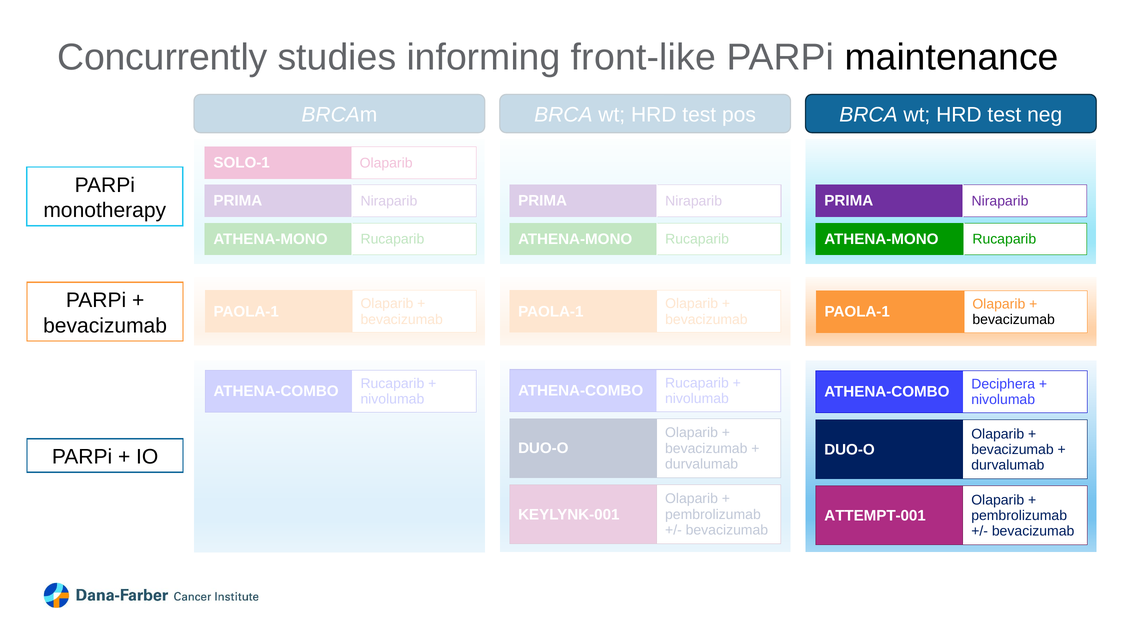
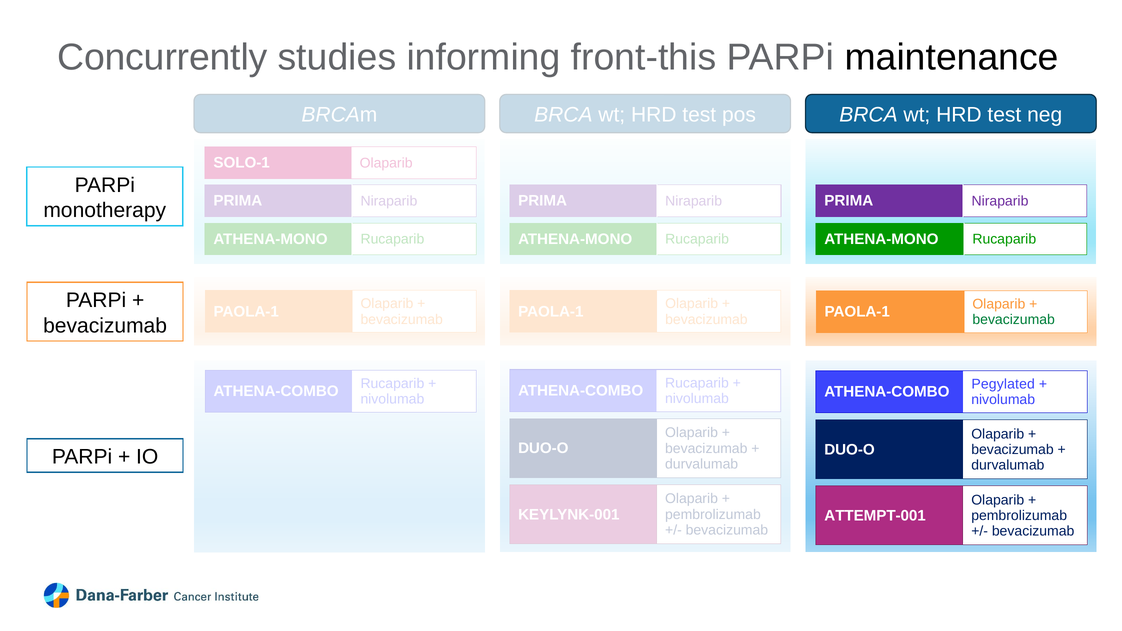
front-like: front-like -> front-this (644, 57)
bevacizumab colour: black -> green (1014, 320)
Deciphera: Deciphera -> Pegylated (1003, 384)
